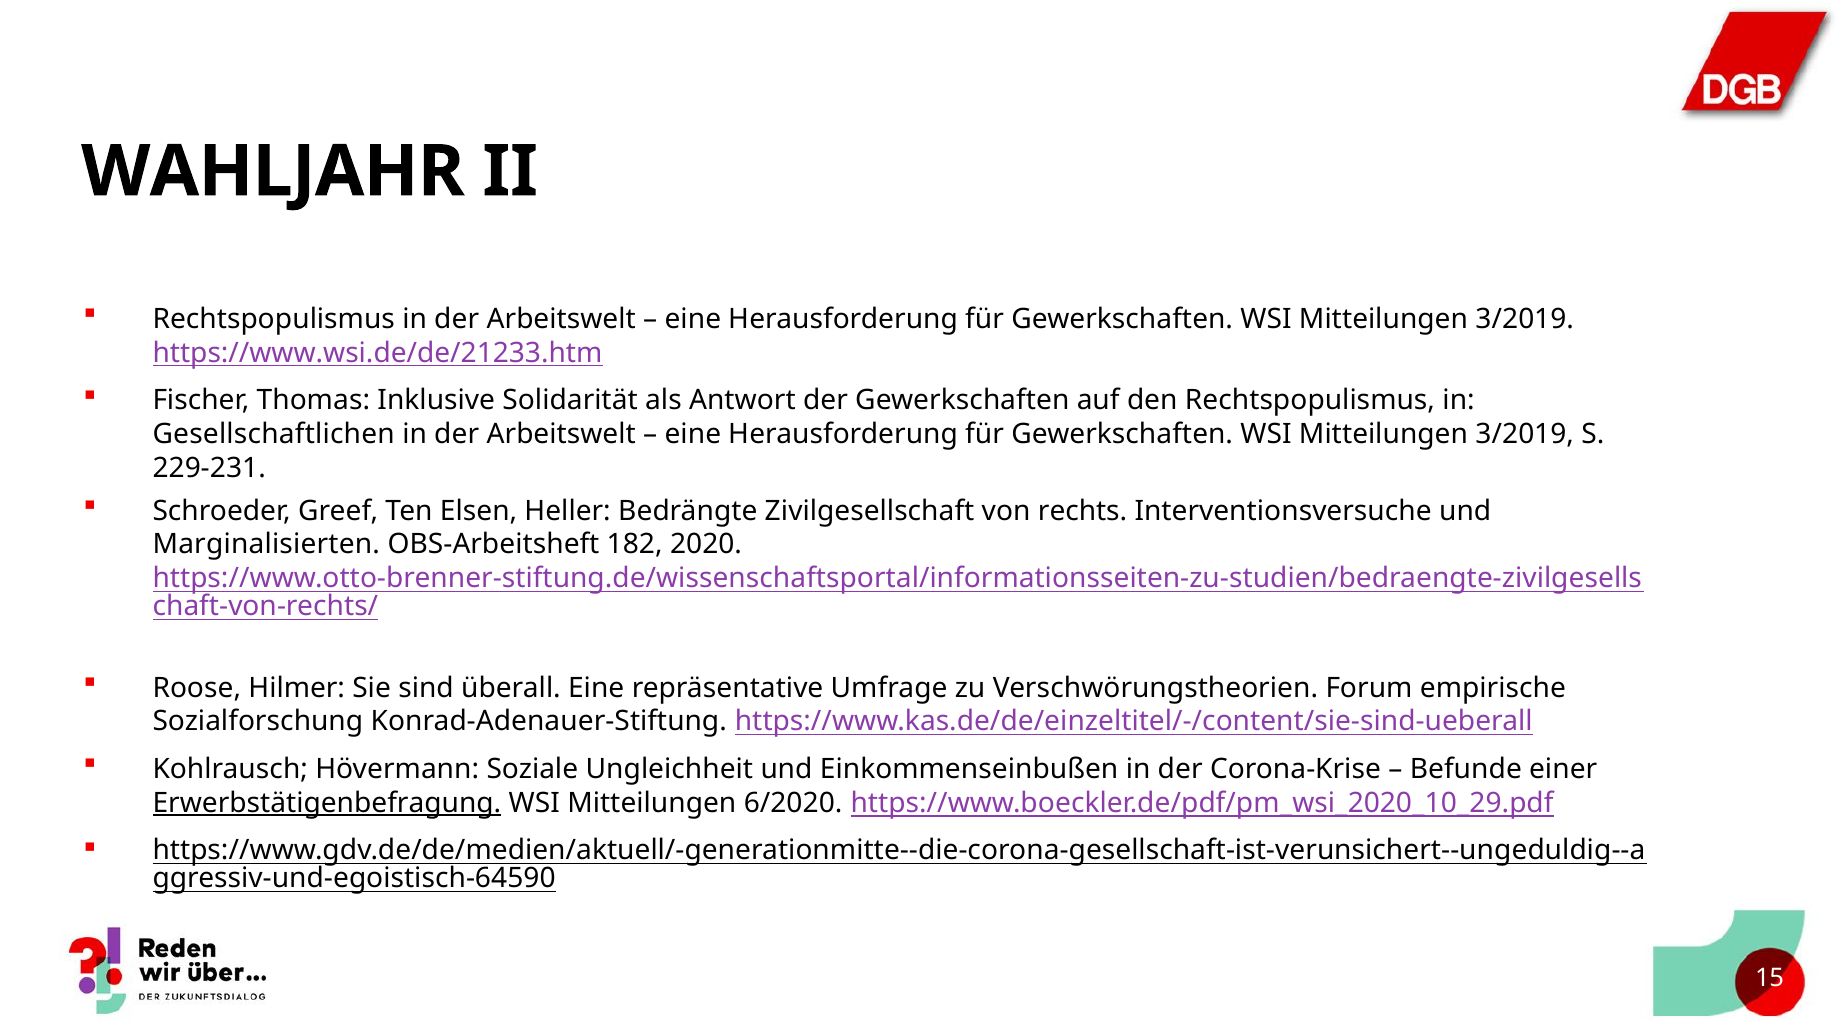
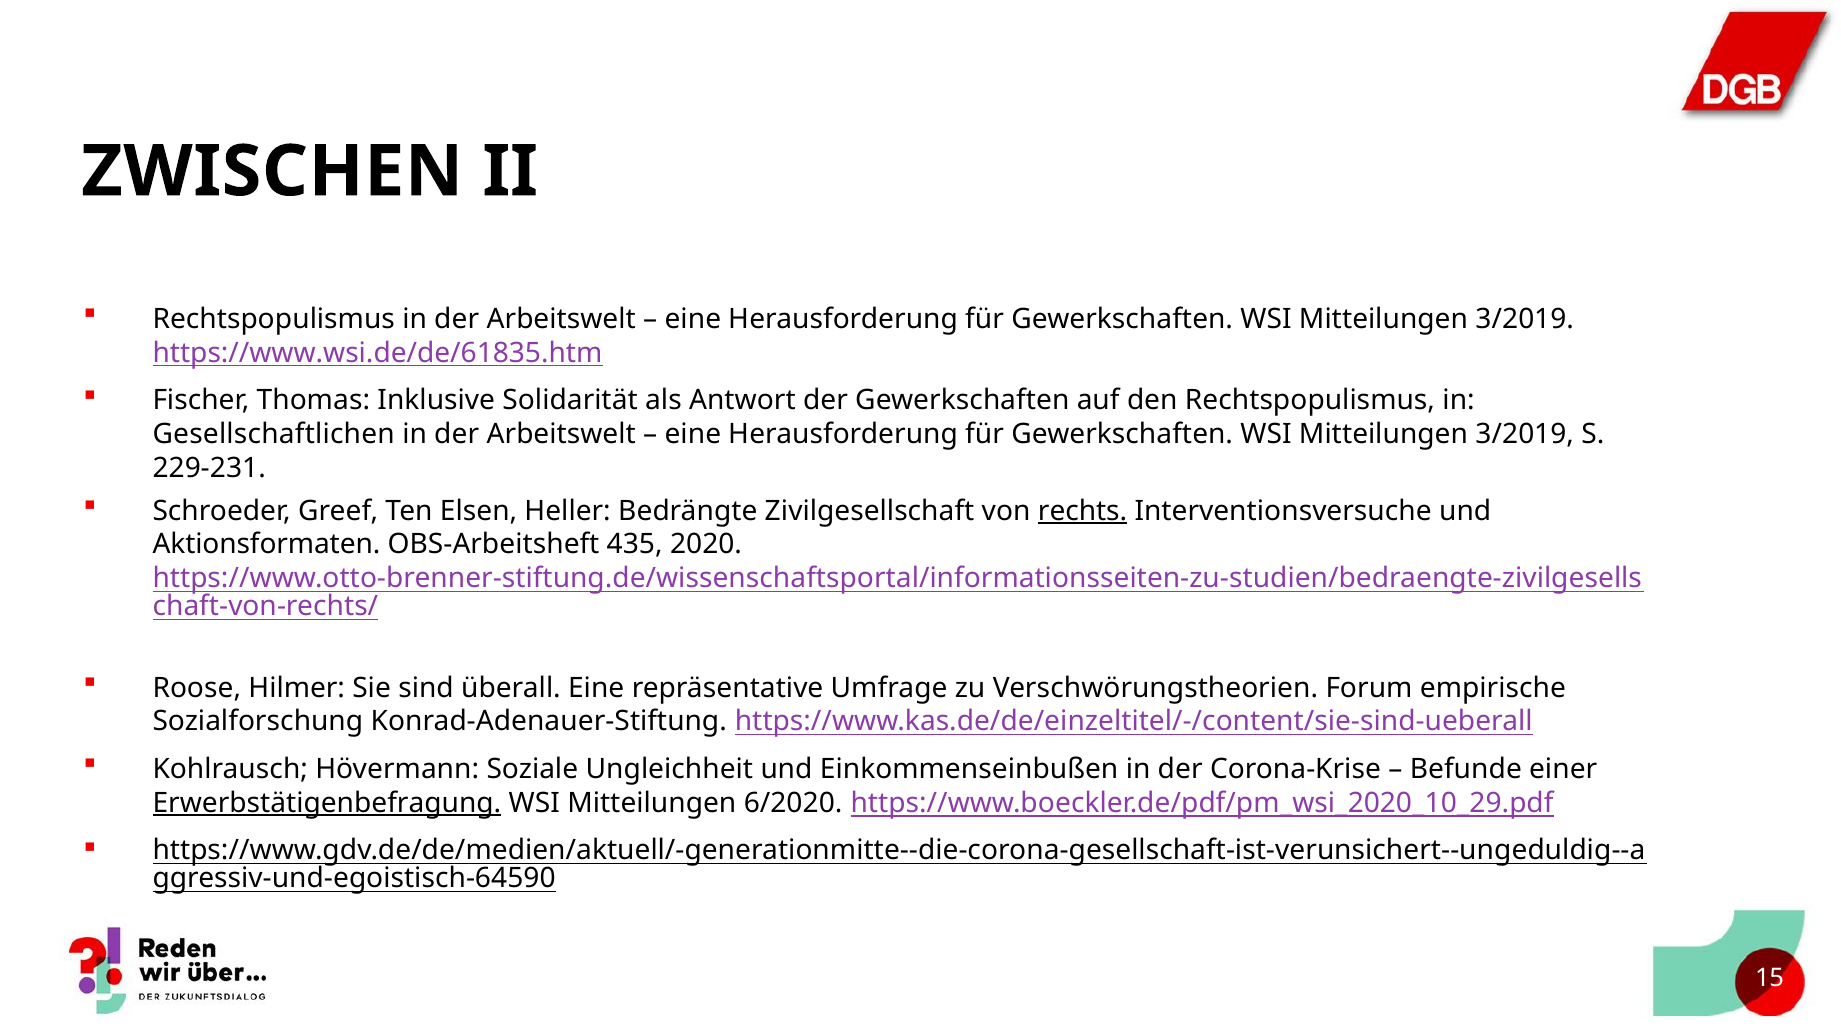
WAHLJAHR: WAHLJAHR -> ZWISCHEN (272, 172)
https://www.wsi.de/de/21233.htm: https://www.wsi.de/de/21233.htm -> https://www.wsi.de/de/61835.htm (377, 353)
rechts underline: none -> present (1083, 511)
Marginalisierten: Marginalisierten -> Aktionsformaten (266, 545)
182: 182 -> 435 (635, 545)
